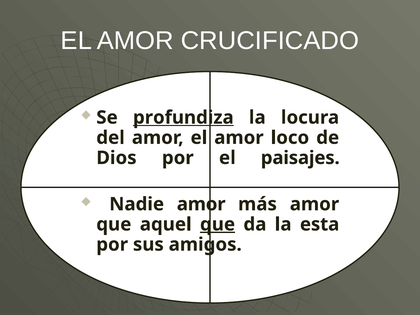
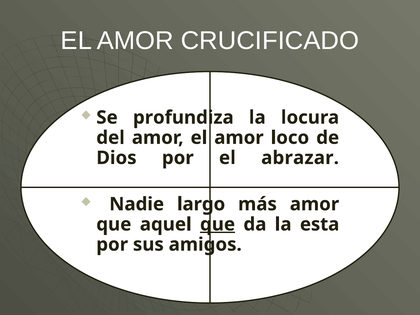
profundiza underline: present -> none (183, 118)
paisajes: paisajes -> abrazar (300, 158)
Nadie amor: amor -> largo (201, 204)
